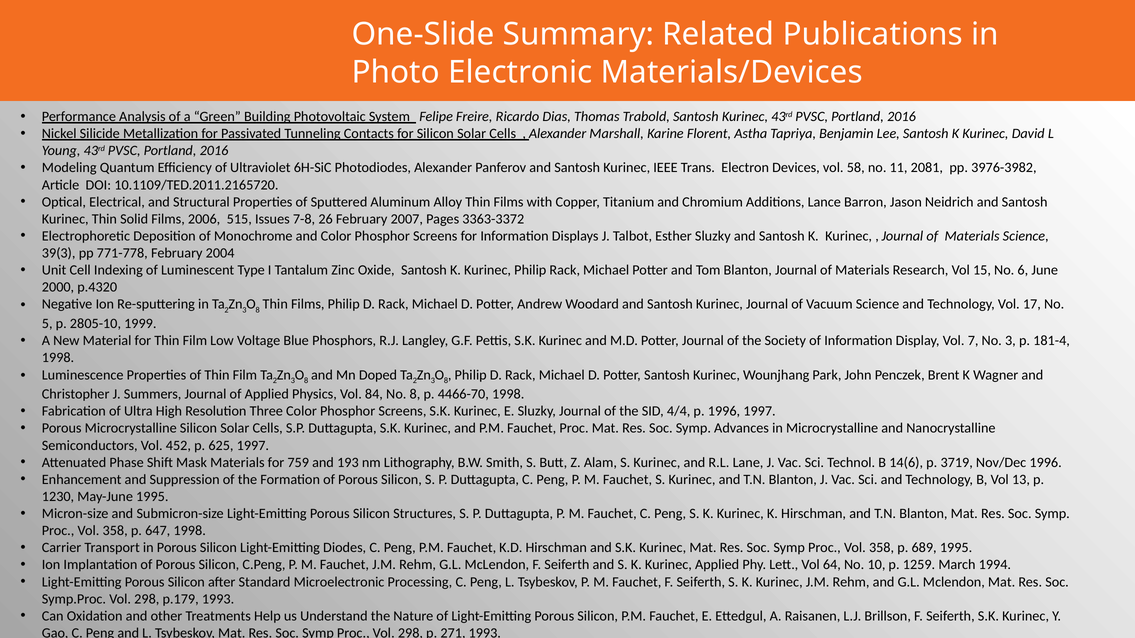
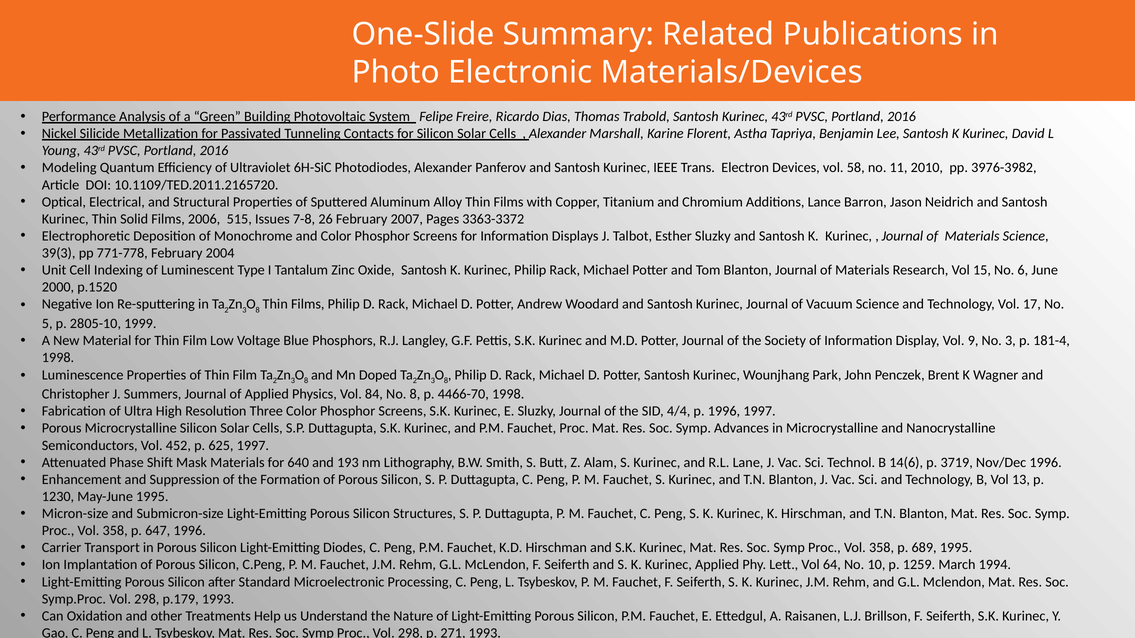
2081: 2081 -> 2010 (927, 168)
p.4320: p.4320 -> p.1520 (97, 287)
7: 7 -> 9 (973, 341)
759: 759 -> 640 (298, 463)
647 1998: 1998 -> 1996 (190, 531)
